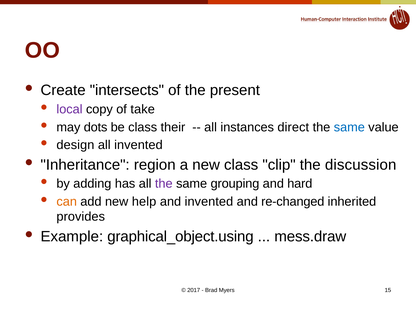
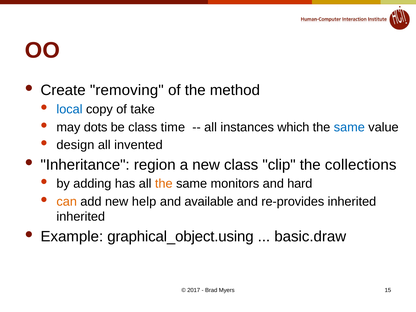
intersects: intersects -> removing (127, 90)
present: present -> method (235, 90)
local colour: purple -> blue (69, 109)
their: their -> time (173, 127)
direct: direct -> which (293, 127)
discussion: discussion -> collections (361, 165)
the colour: purple -> orange (164, 184)
grouping: grouping -> monitors (235, 184)
and invented: invented -> available (209, 202)
re-changed: re-changed -> re-provides (293, 202)
provides: provides -> inherited (81, 217)
mess.draw: mess.draw -> basic.draw (310, 237)
